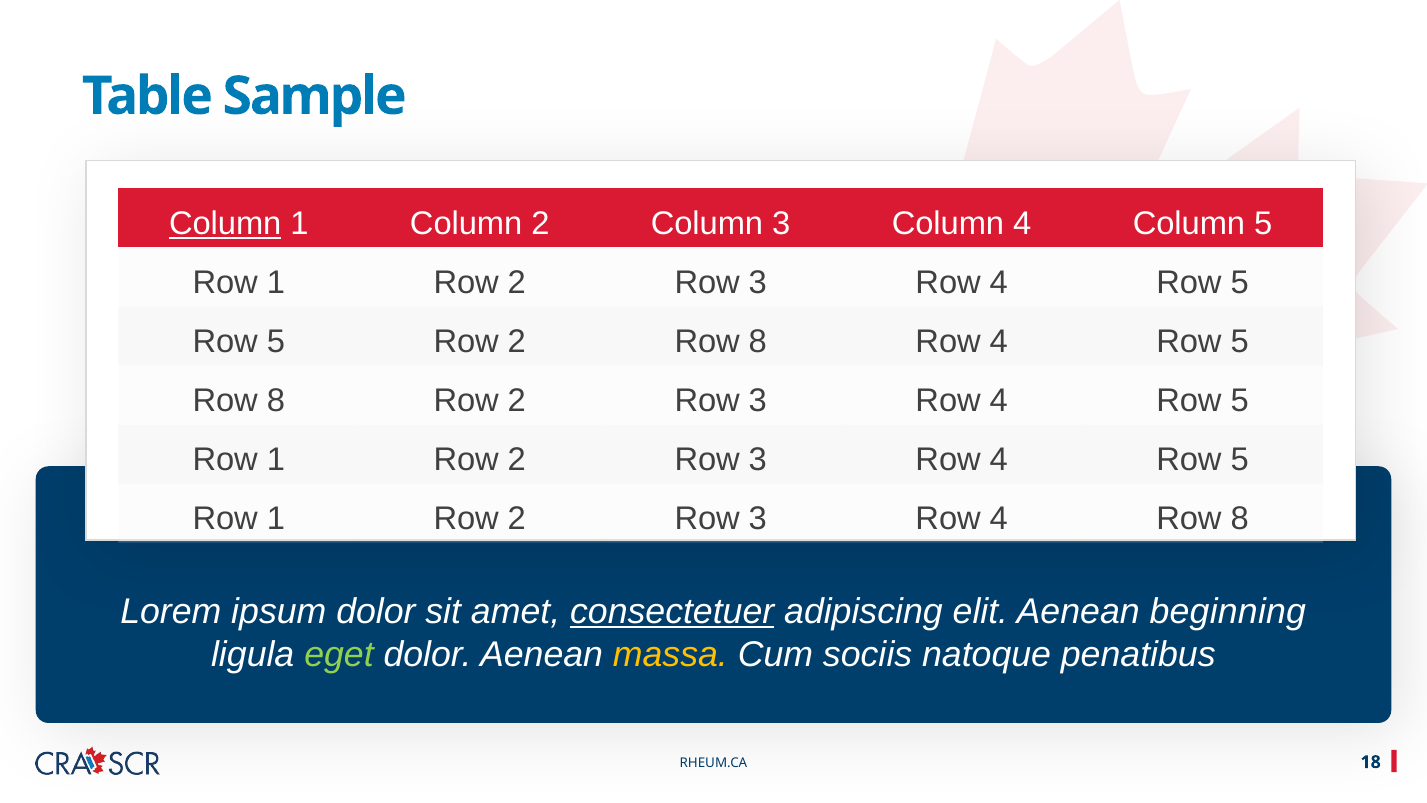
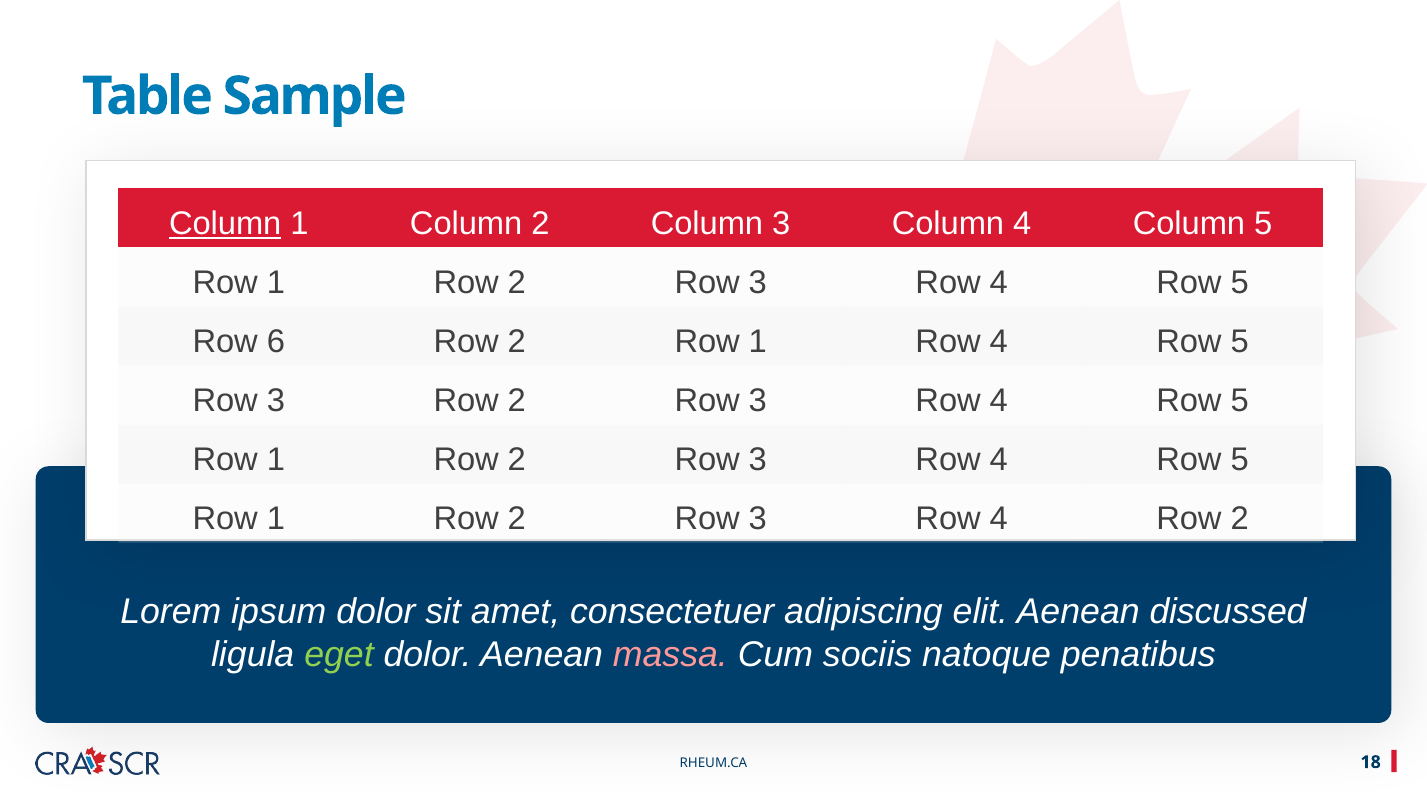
5: 5 -> 6 (276, 342)
2 Row 8: 8 -> 1 (758, 342)
8: 8 -> 3 (276, 401)
4 Row 8: 8 -> 2 (1240, 519)
consectetuer underline: present -> none (672, 612)
beginning: beginning -> discussed (1228, 612)
massa colour: yellow -> pink (670, 654)
